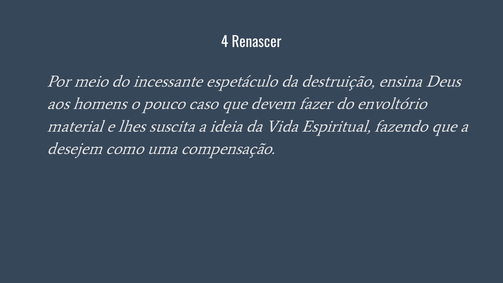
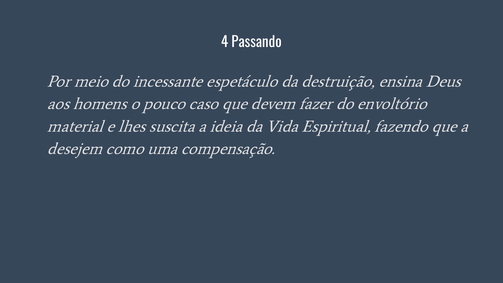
Renascer: Renascer -> Passando (257, 42)
